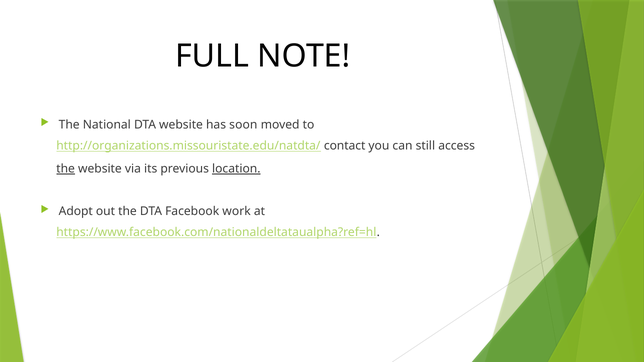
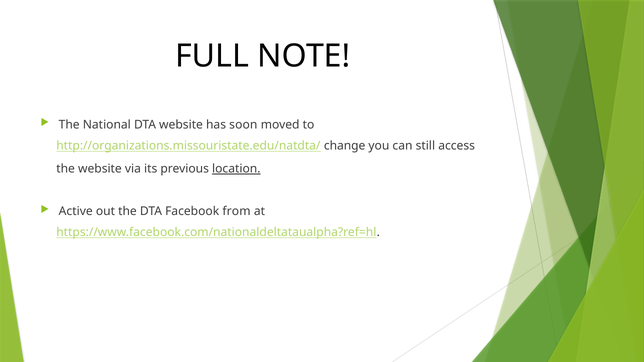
contact: contact -> change (345, 146)
the underline: present -> none (66, 169)
Adopt: Adopt -> Active (76, 211)
work: work -> from (237, 211)
